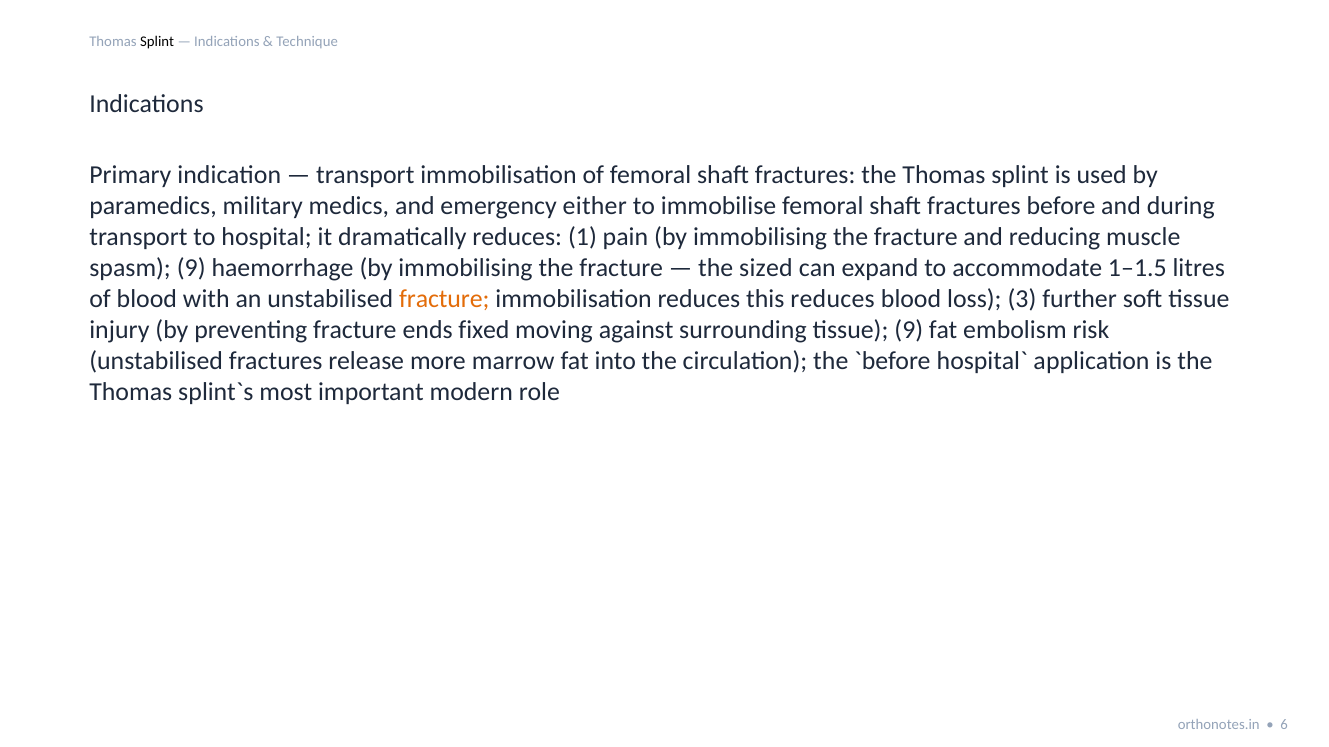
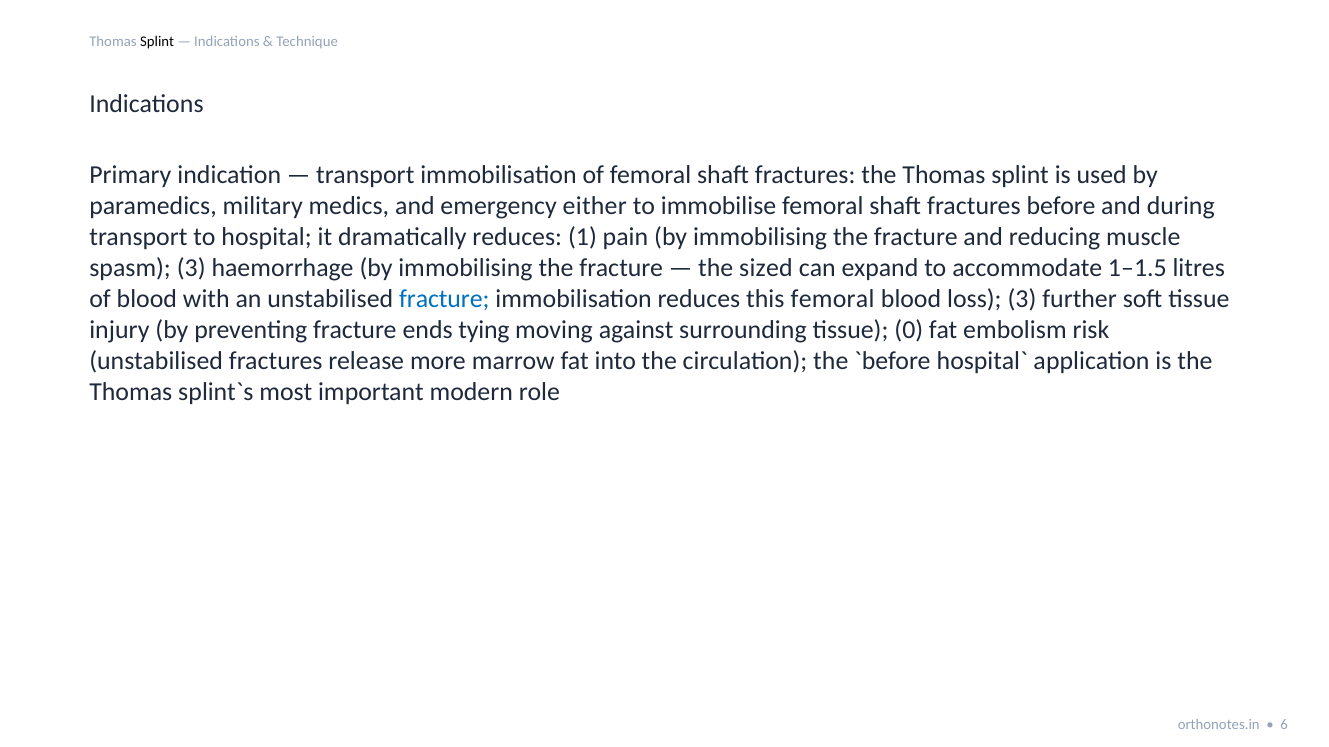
spasm 9: 9 -> 3 (191, 268)
fracture colour: orange -> blue (444, 299)
this reduces: reduces -> femoral (833, 299)
fixed: fixed -> tying (484, 330)
tissue 9: 9 -> 0 (909, 330)
